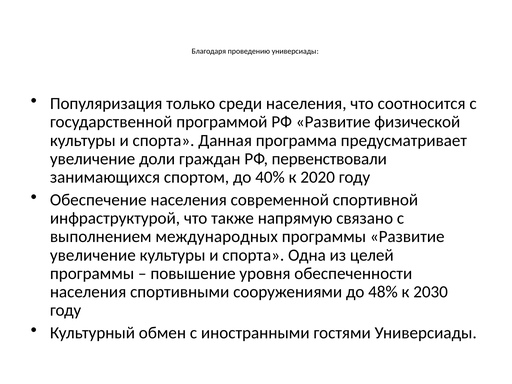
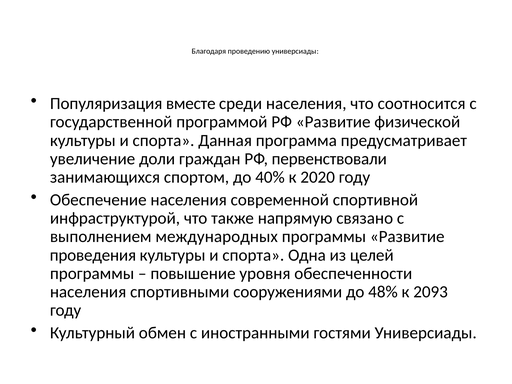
только: только -> вместе (191, 104)
увеличение: увеличение -> проведения (93, 255)
2030: 2030 -> 2093 (431, 292)
